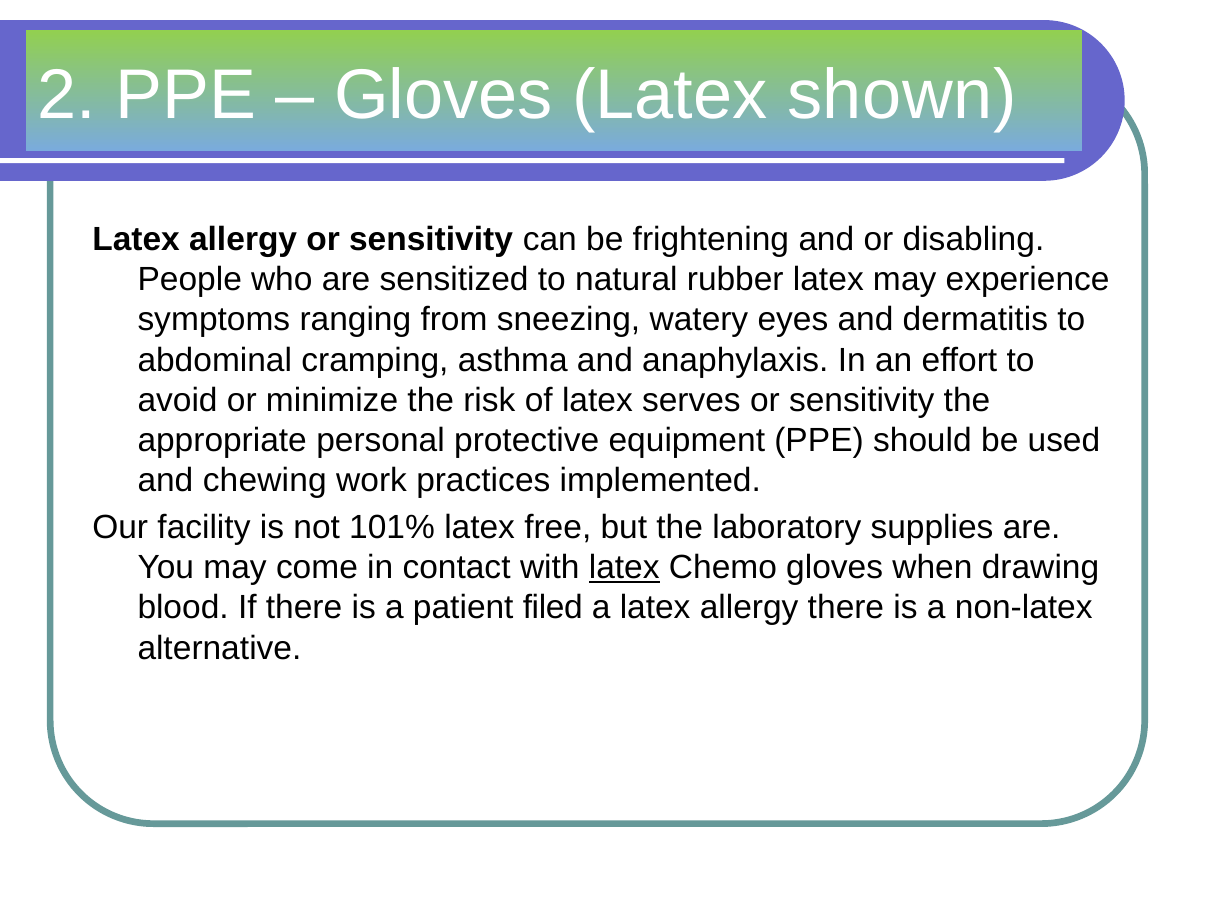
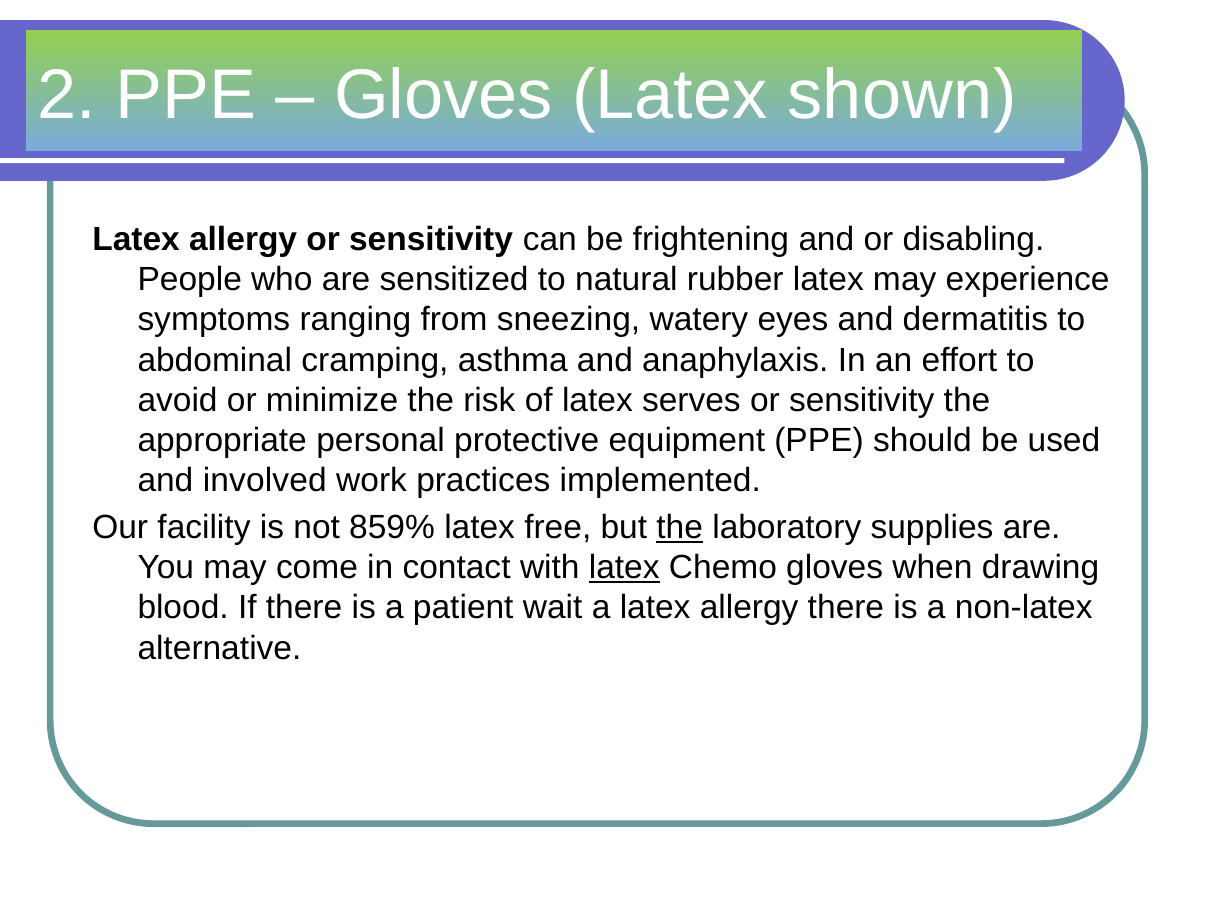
chewing: chewing -> involved (265, 480)
101%: 101% -> 859% (392, 527)
the underline: none -> present (680, 527)
filed: filed -> wait (553, 608)
